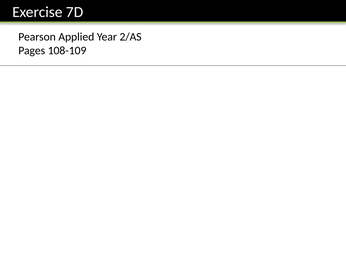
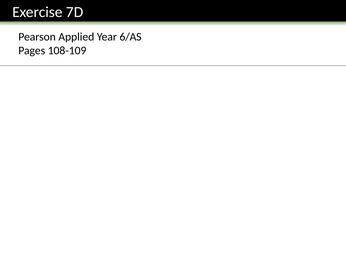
2/AS: 2/AS -> 6/AS (131, 37)
